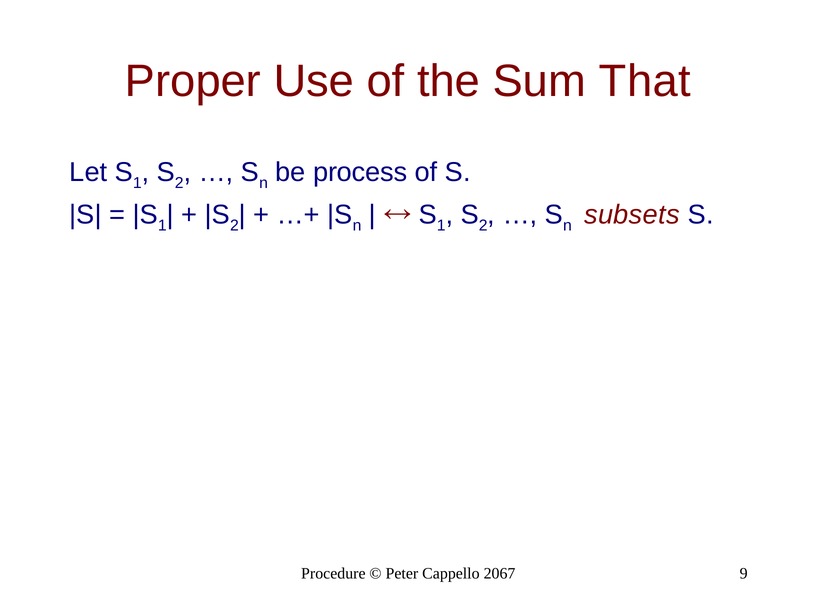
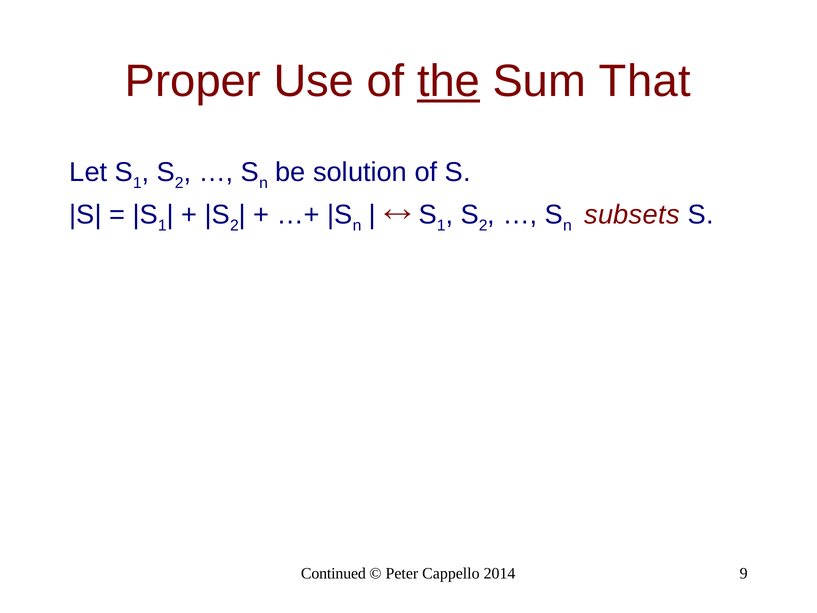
the underline: none -> present (449, 81)
process: process -> solution (360, 172)
Procedure: Procedure -> Continued (333, 573)
2067: 2067 -> 2014 (500, 573)
